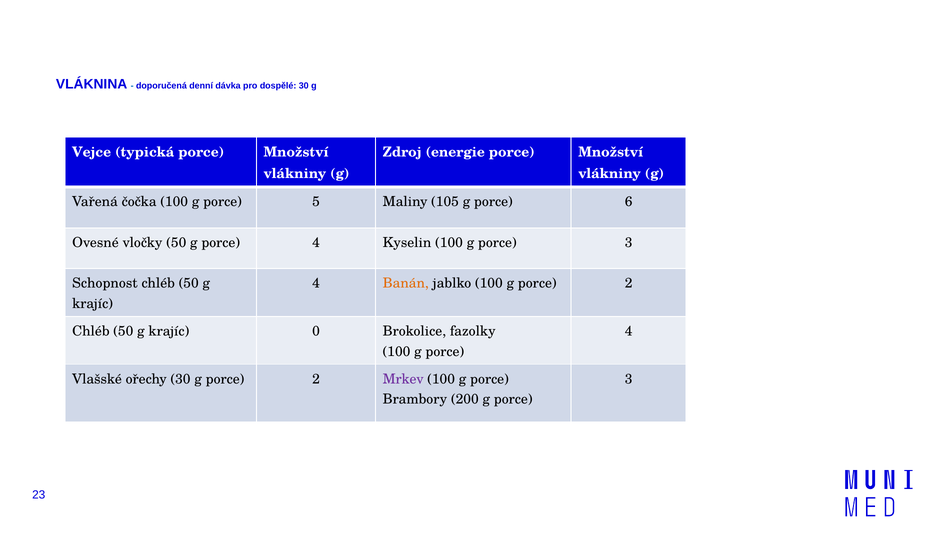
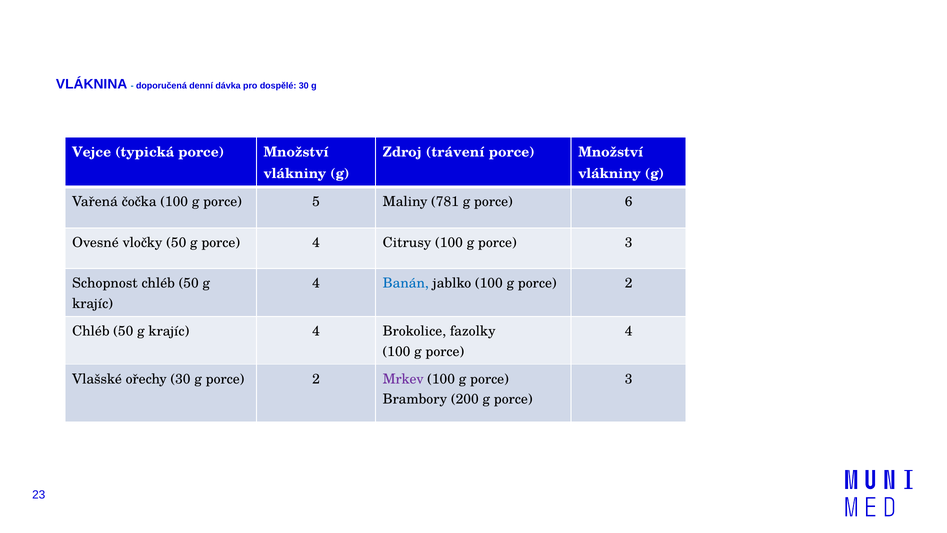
energie: energie -> trávení (455, 152)
105: 105 -> 781 (445, 202)
Kyselin: Kyselin -> Citrusy (407, 242)
Banán colour: orange -> blue (406, 283)
0: 0 -> 4 (316, 331)
